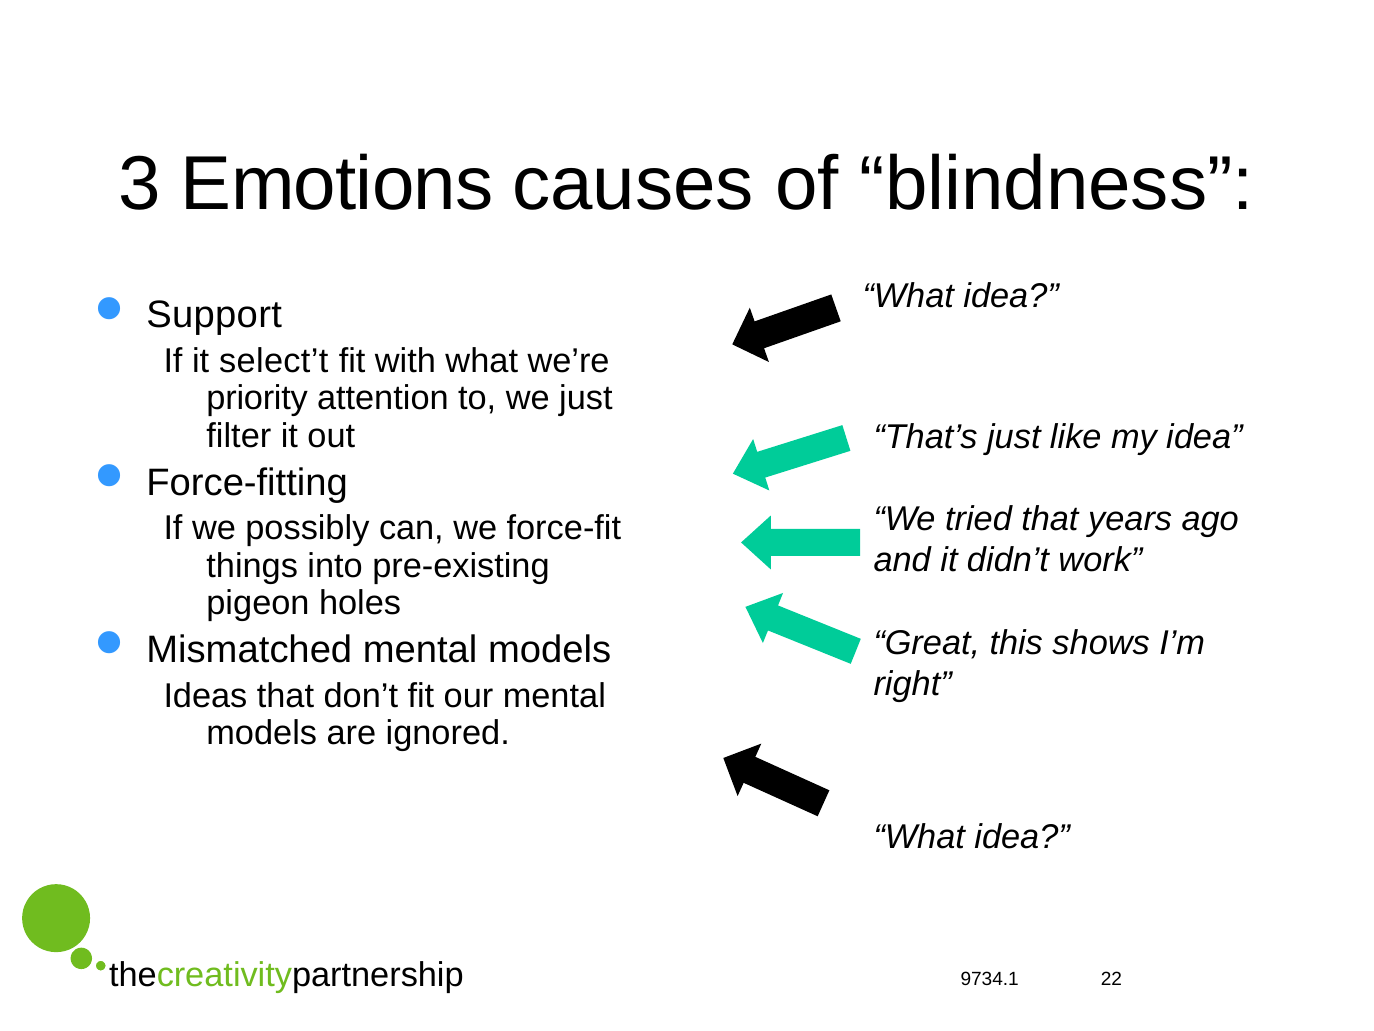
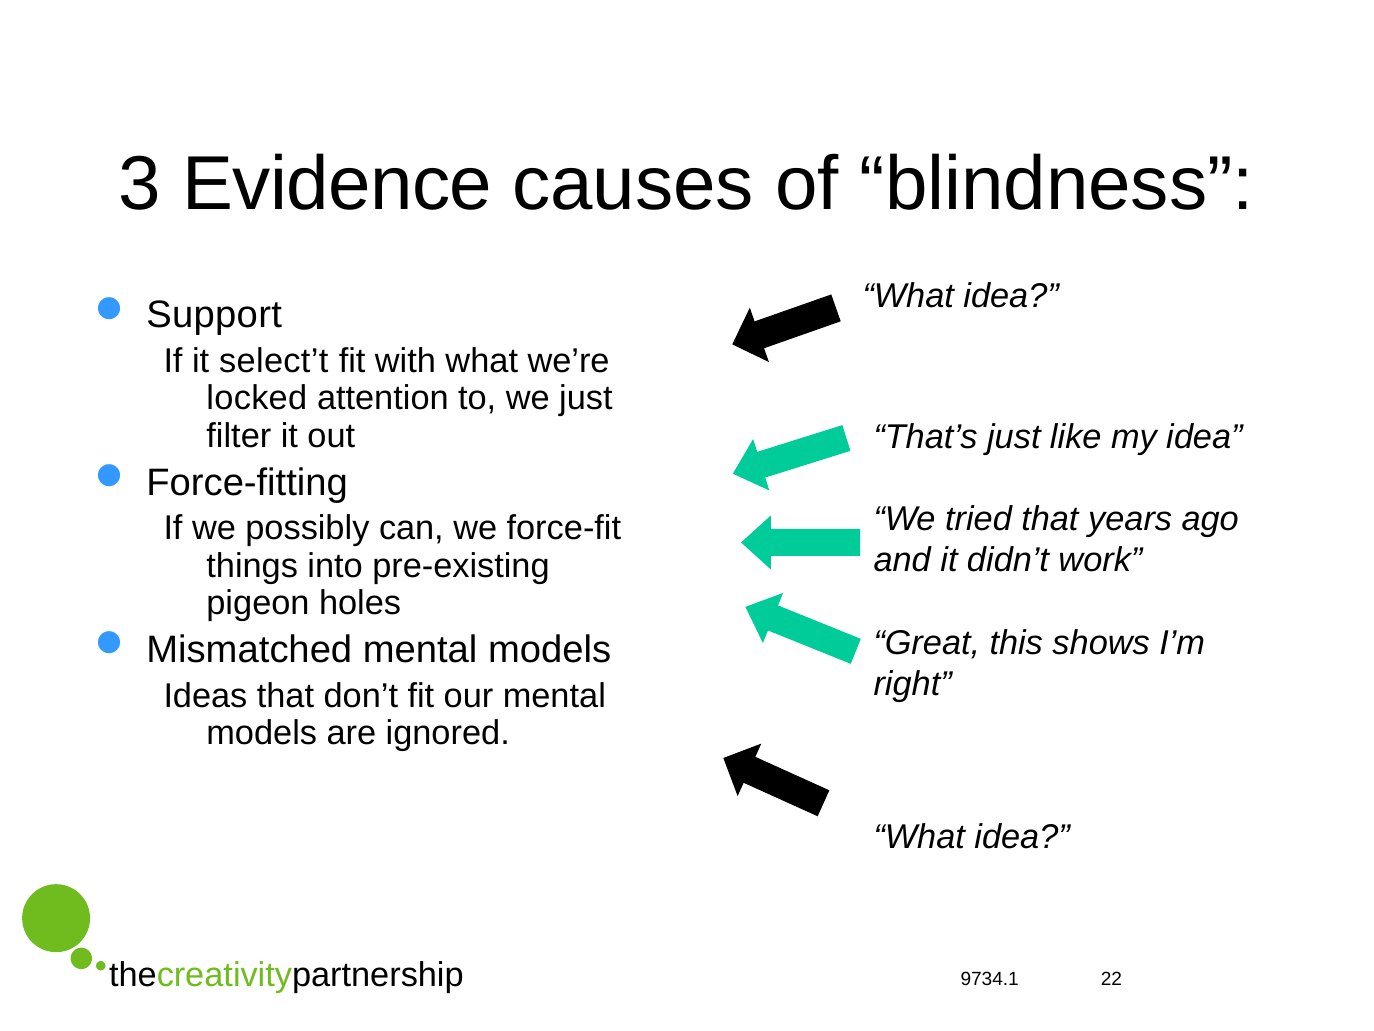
Emotions: Emotions -> Evidence (337, 184)
priority: priority -> locked (257, 398)
